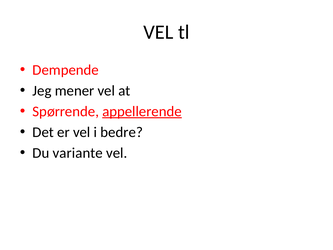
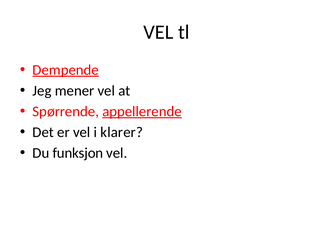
Dempende underline: none -> present (66, 70)
bedre: bedre -> klarer (122, 132)
variante: variante -> funksjon (78, 153)
